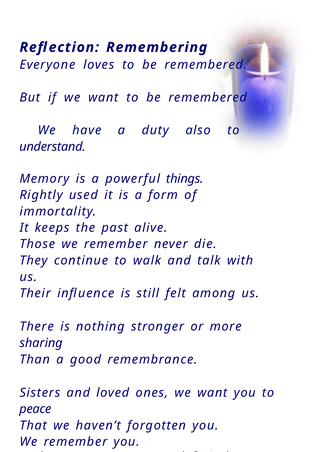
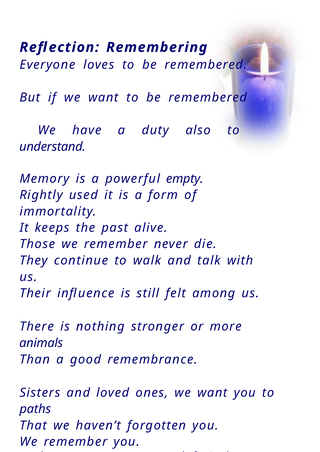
things: things -> empty (185, 179)
sharing: sharing -> animals (41, 343)
peace: peace -> paths (35, 409)
